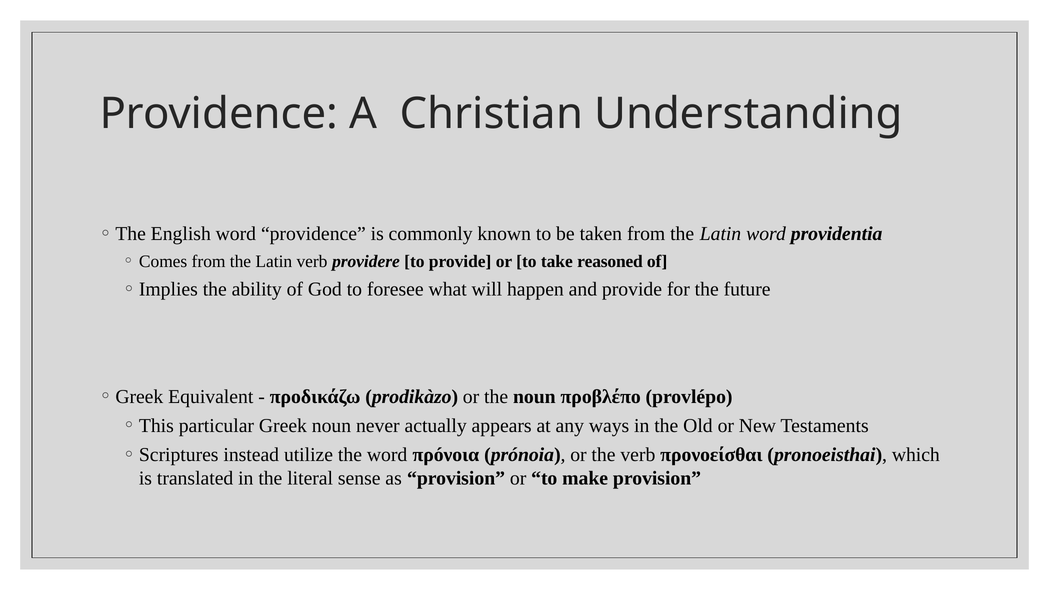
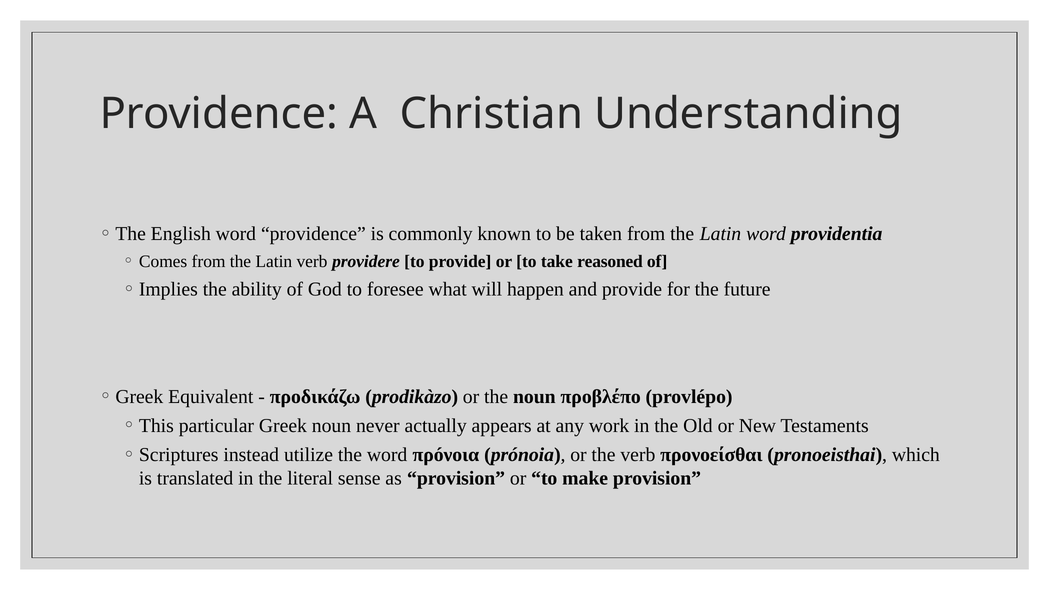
ways: ways -> work (609, 426)
